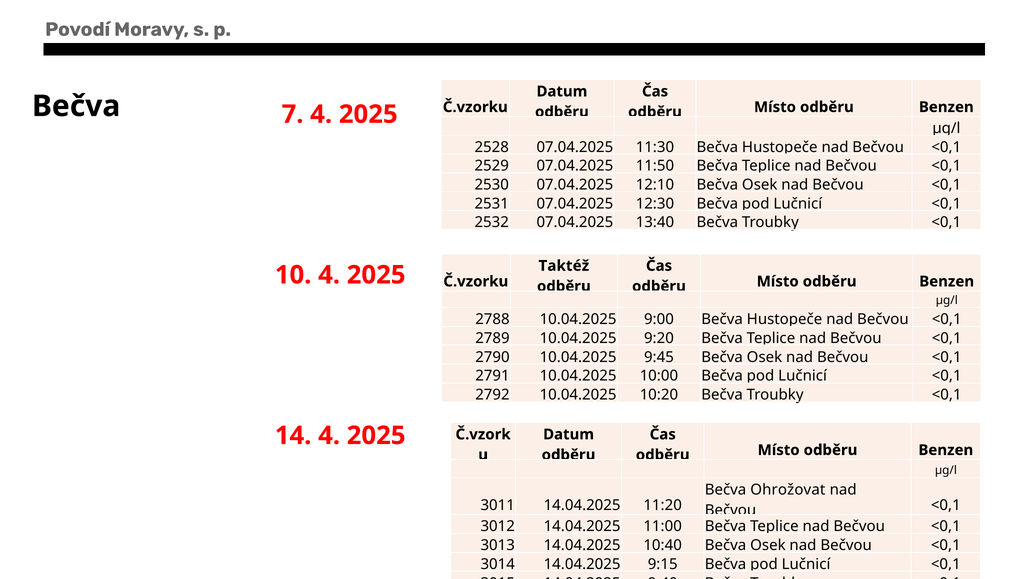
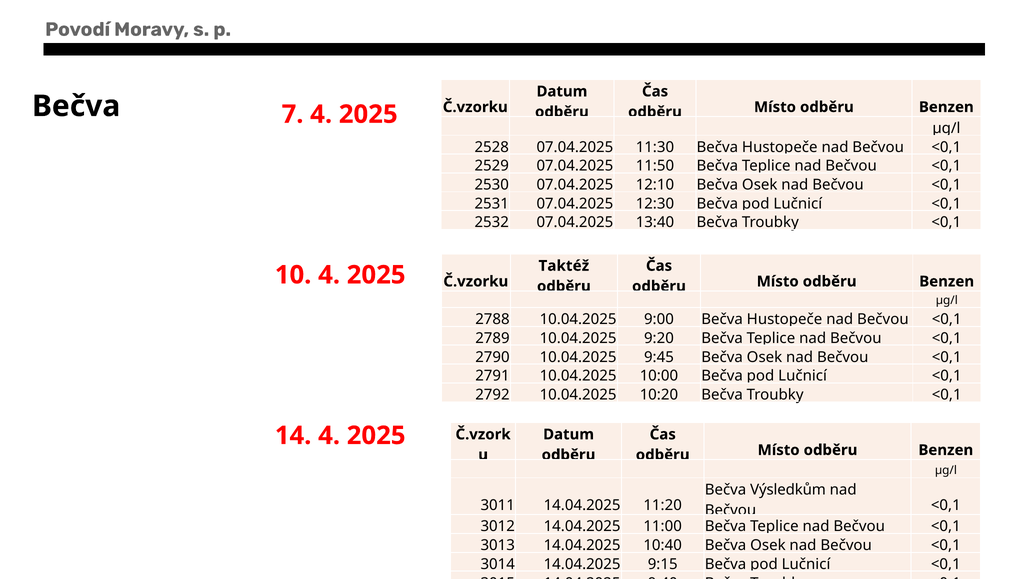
Ohrožovat: Ohrožovat -> Výsledkům (788, 490)
